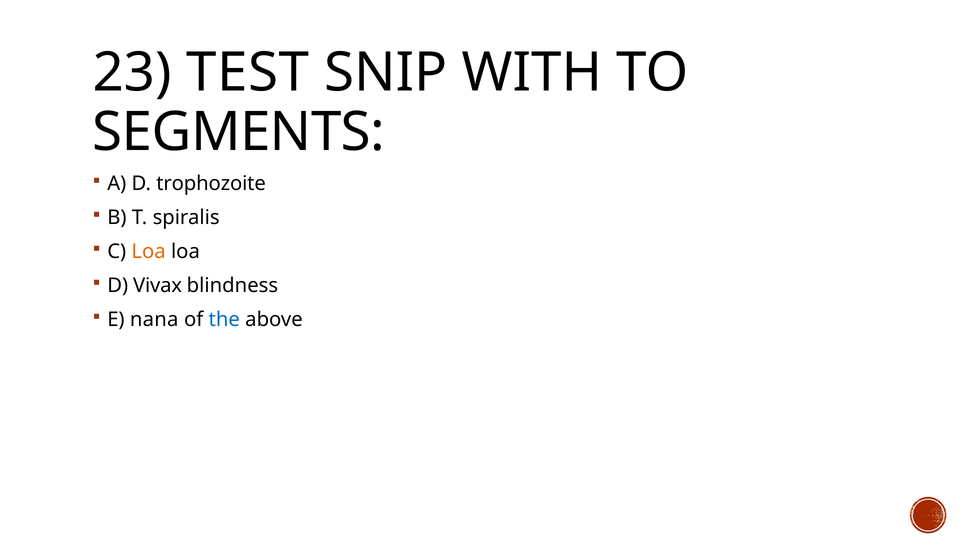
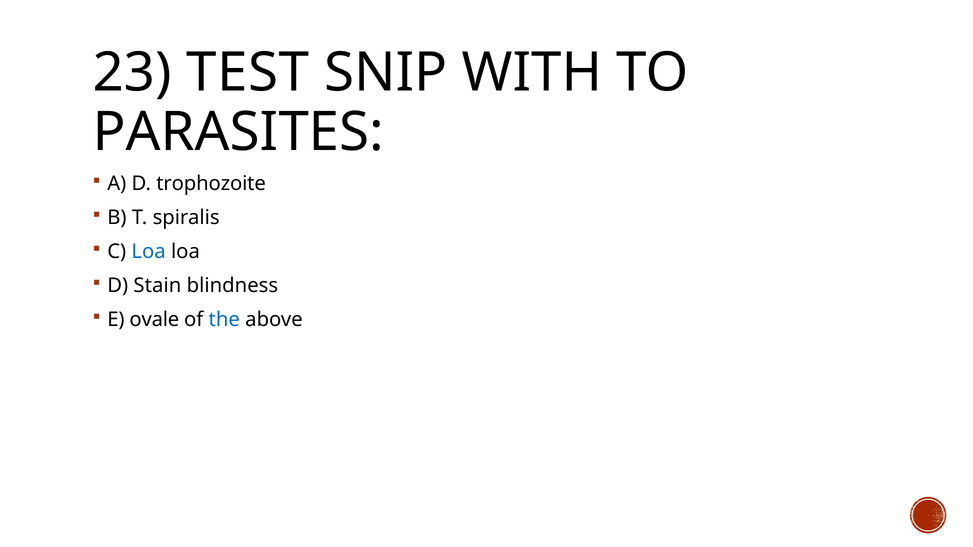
SEGMENTS: SEGMENTS -> PARASITES (238, 132)
Loa colour: orange -> blue (149, 252)
Vivax: Vivax -> Stain (157, 286)
nana: nana -> ovale (154, 320)
